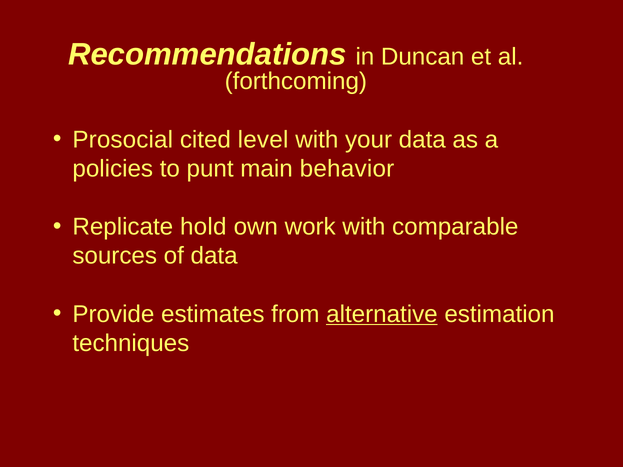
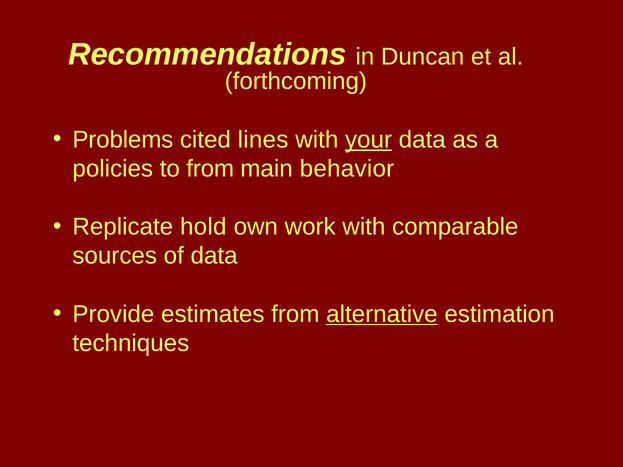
Prosocial: Prosocial -> Problems (123, 140)
level: level -> lines (263, 140)
your underline: none -> present (369, 140)
to punt: punt -> from (210, 169)
